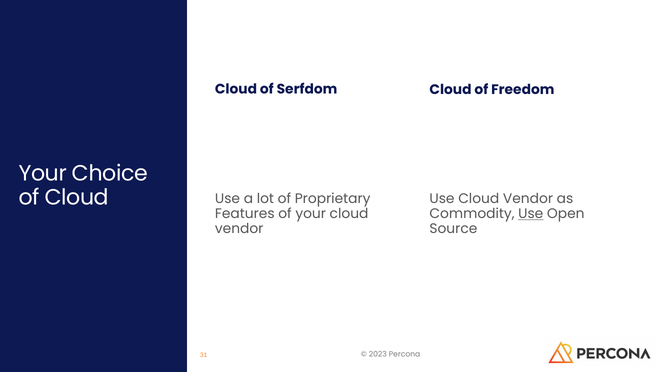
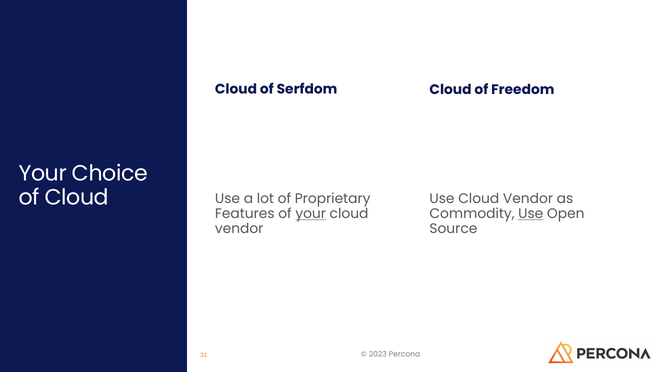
your underline: none -> present (311, 214)
